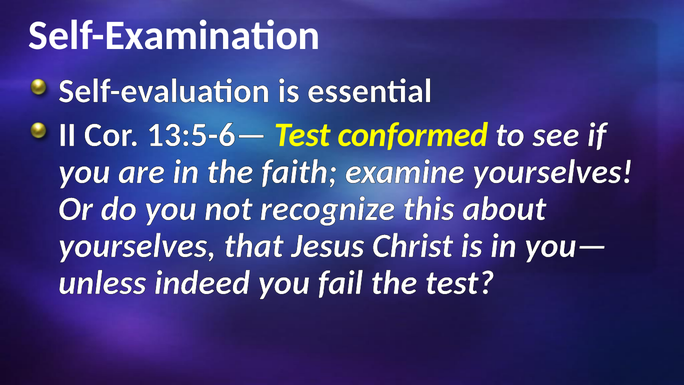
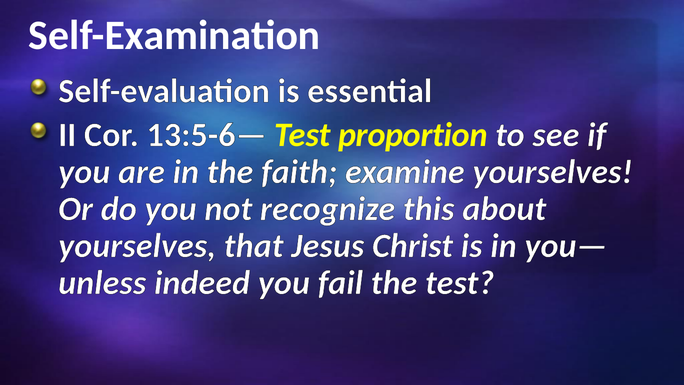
conformed: conformed -> proportion (413, 135)
